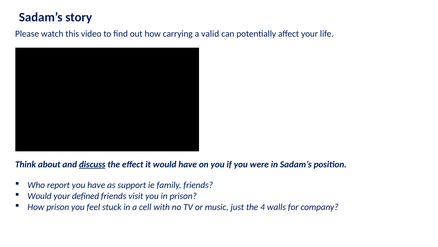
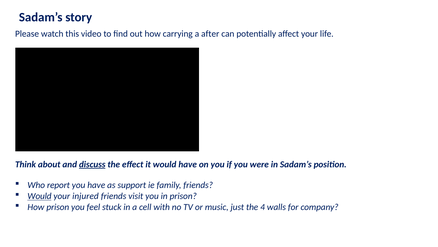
valid: valid -> after (210, 34)
Would underline: none -> present (39, 196)
defined: defined -> injured (85, 196)
